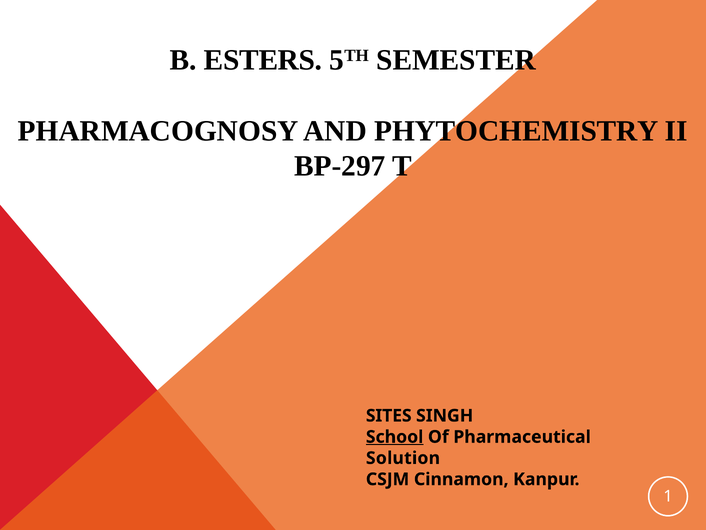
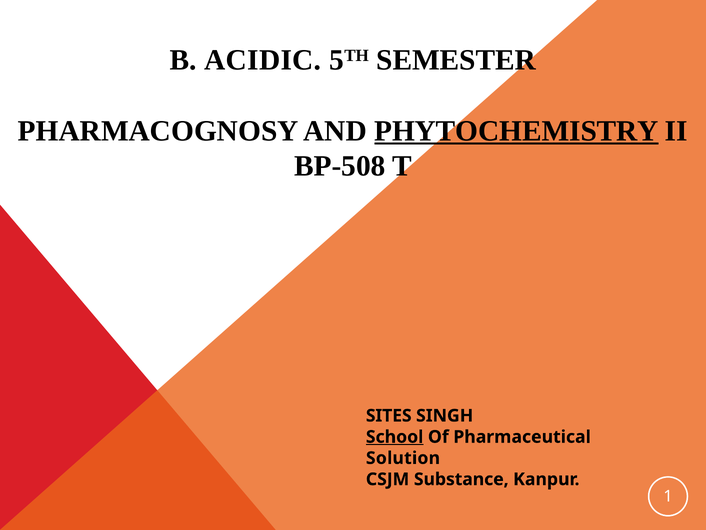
ESTERS: ESTERS -> ACIDIC (263, 60)
PHYTOCHEMISTRY underline: none -> present (516, 131)
BP-297: BP-297 -> BP-508 (340, 166)
Cinnamon: Cinnamon -> Substance (461, 479)
